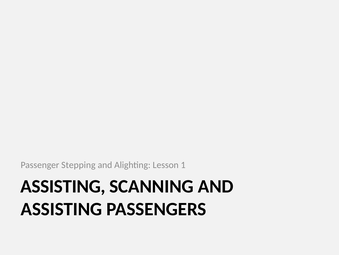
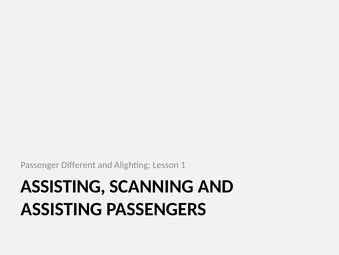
Stepping: Stepping -> Different (78, 165)
